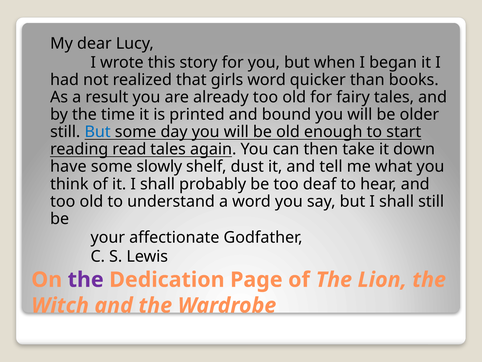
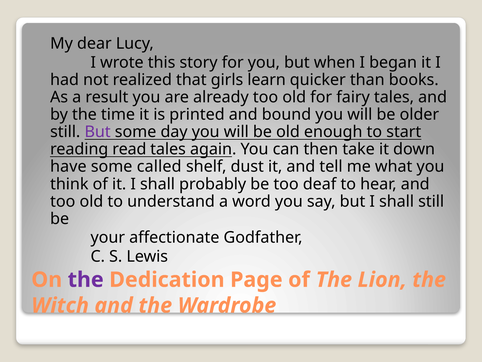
girls word: word -> learn (267, 80)
But colour: blue -> purple (98, 132)
slowly: slowly -> called (159, 166)
